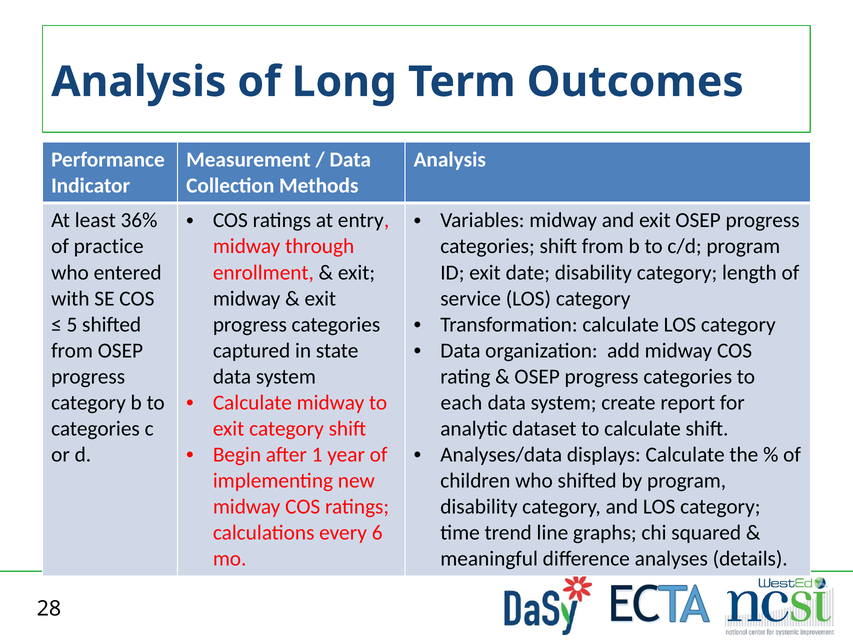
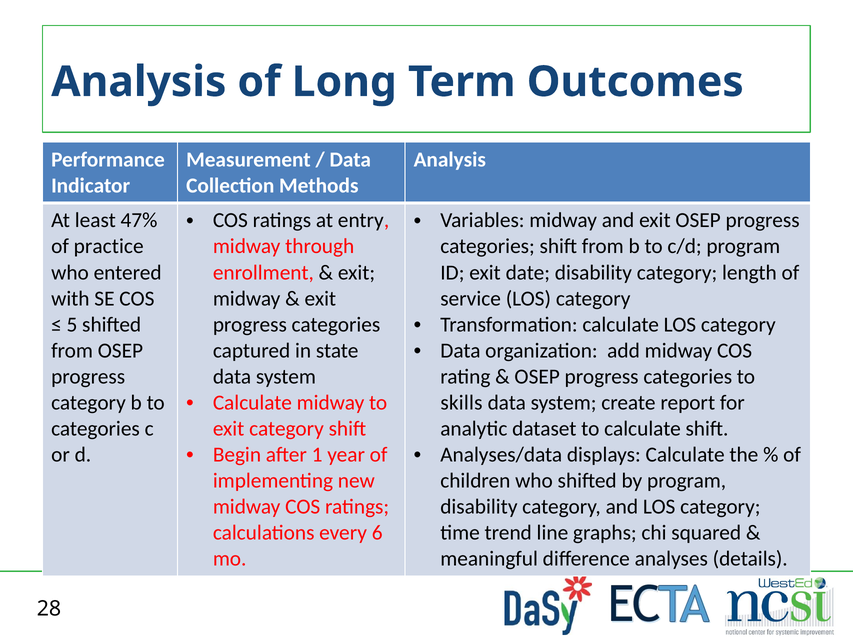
36%: 36% -> 47% (139, 220)
each: each -> skills (461, 403)
